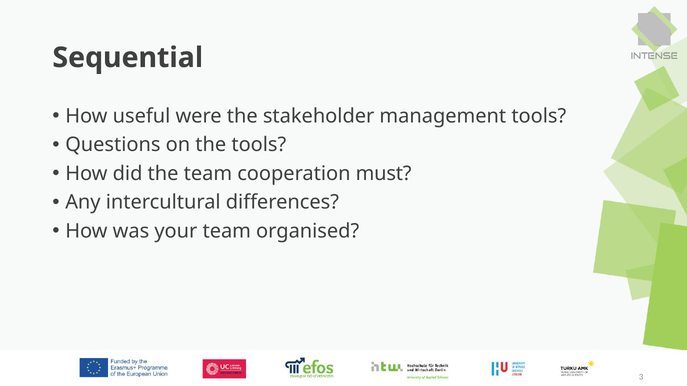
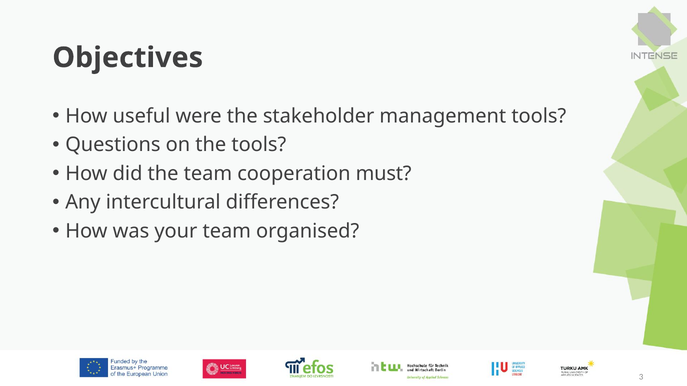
Sequential: Sequential -> Objectives (128, 58)
